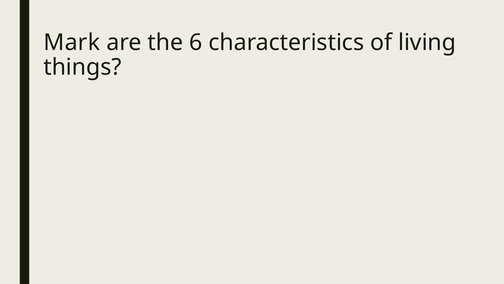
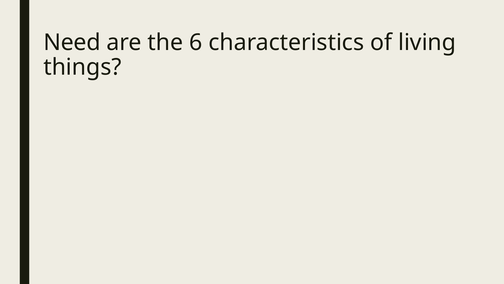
Mark: Mark -> Need (72, 42)
